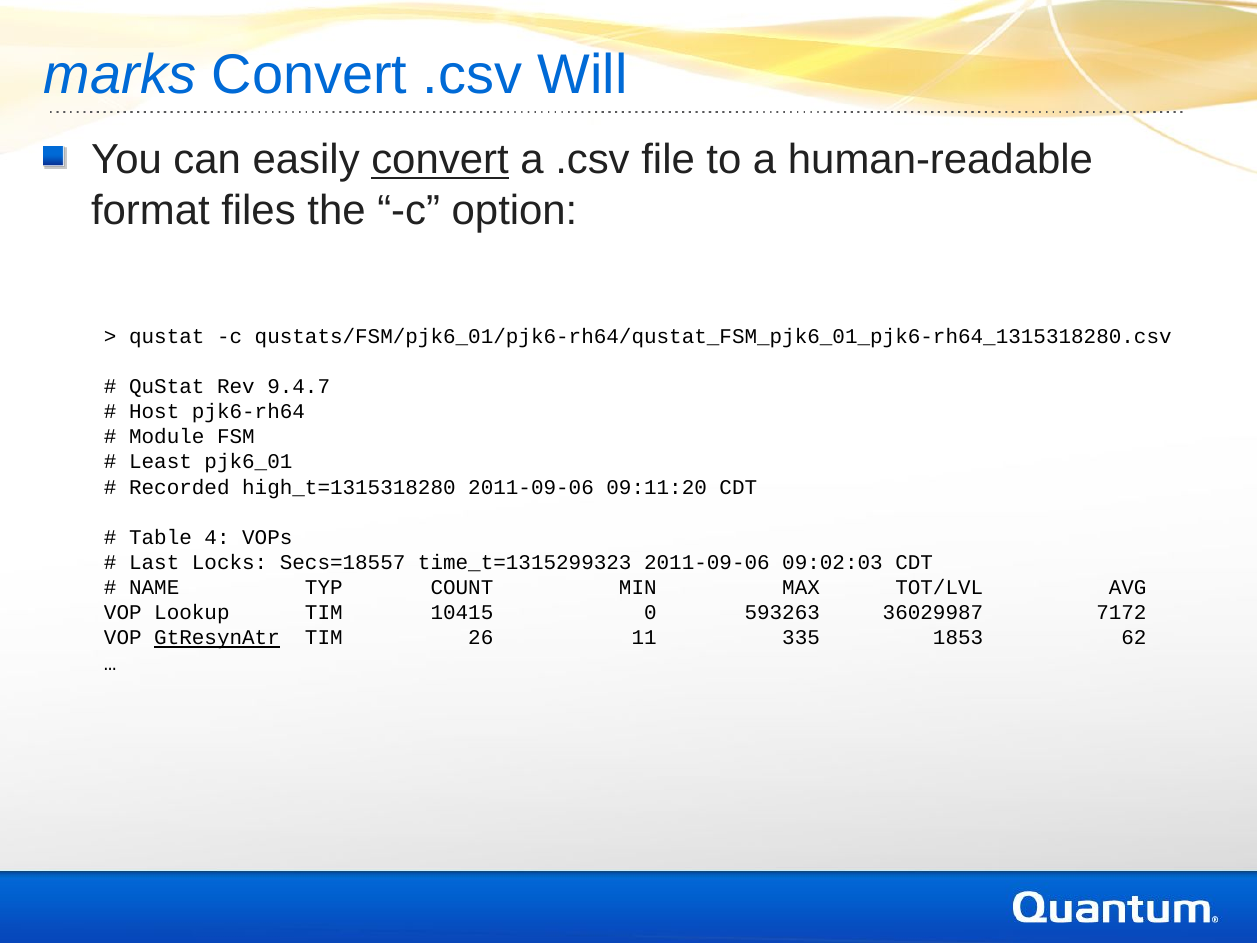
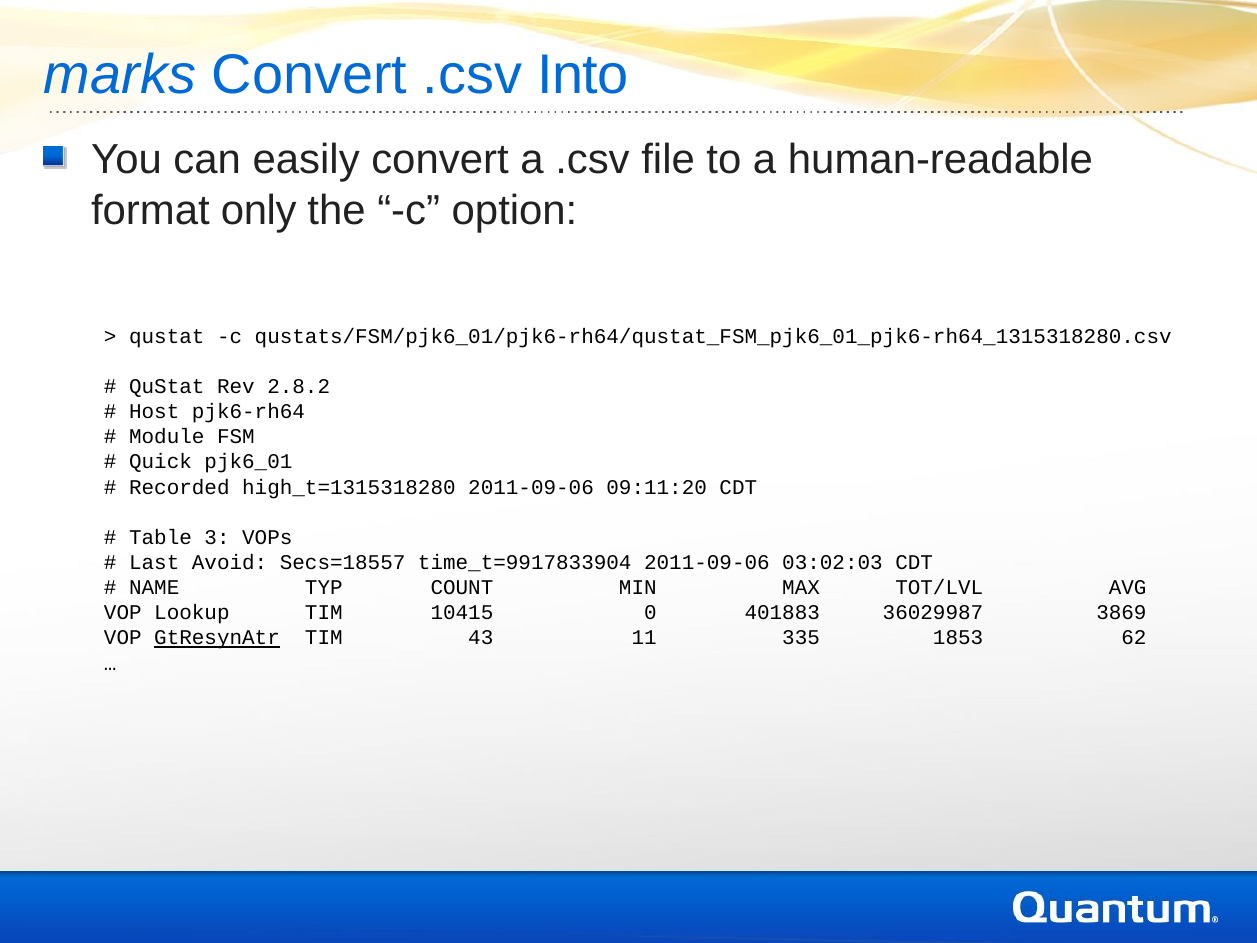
Will: Will -> Into (583, 75)
convert underline: present -> none (440, 160)
files: files -> only (259, 210)
9.4.7: 9.4.7 -> 2.8.2 (299, 386)
Least: Least -> Quick (160, 462)
4: 4 -> 3 (217, 537)
Locks: Locks -> Avoid (230, 562)
time_t=1315299323: time_t=1315299323 -> time_t=9917833904 (525, 562)
09:02:03: 09:02:03 -> 03:02:03 (832, 562)
593263: 593263 -> 401883 (782, 613)
7172: 7172 -> 3869 (1121, 613)
26: 26 -> 43 (481, 638)
